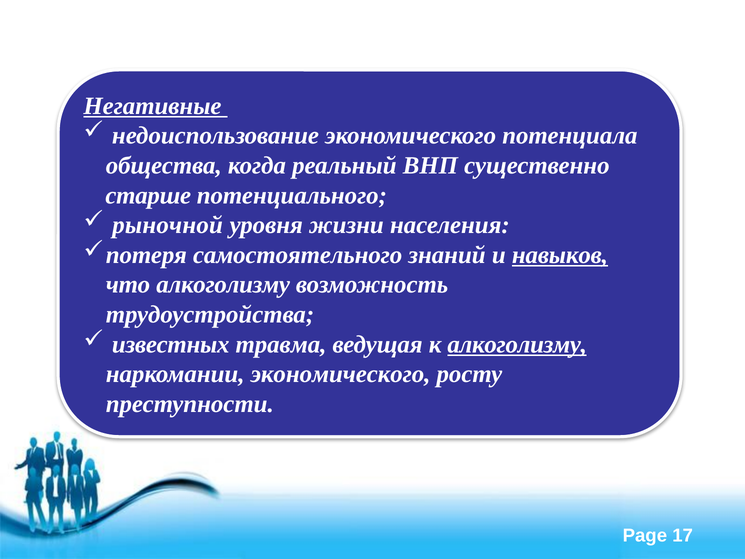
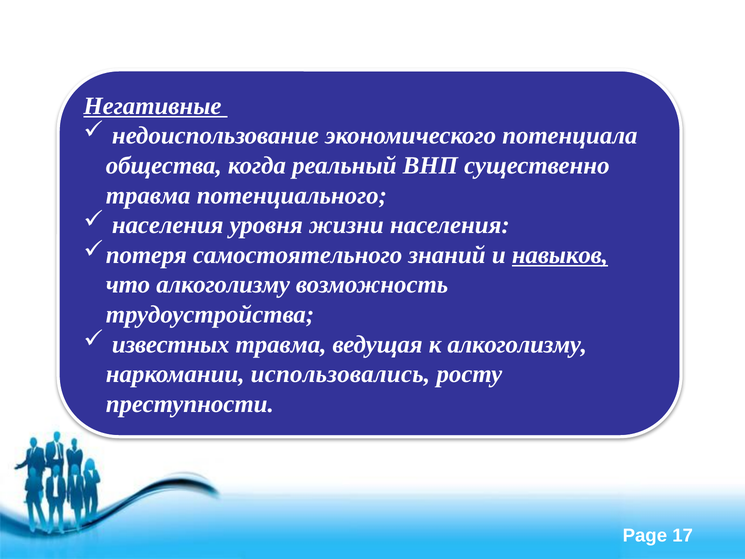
старше: старше -> травма (148, 195)
рыночной: рыночной -> населения (168, 225)
алкоголизму underline: present -> none (517, 344)
наркомании экономического: экономического -> использовались (340, 374)
